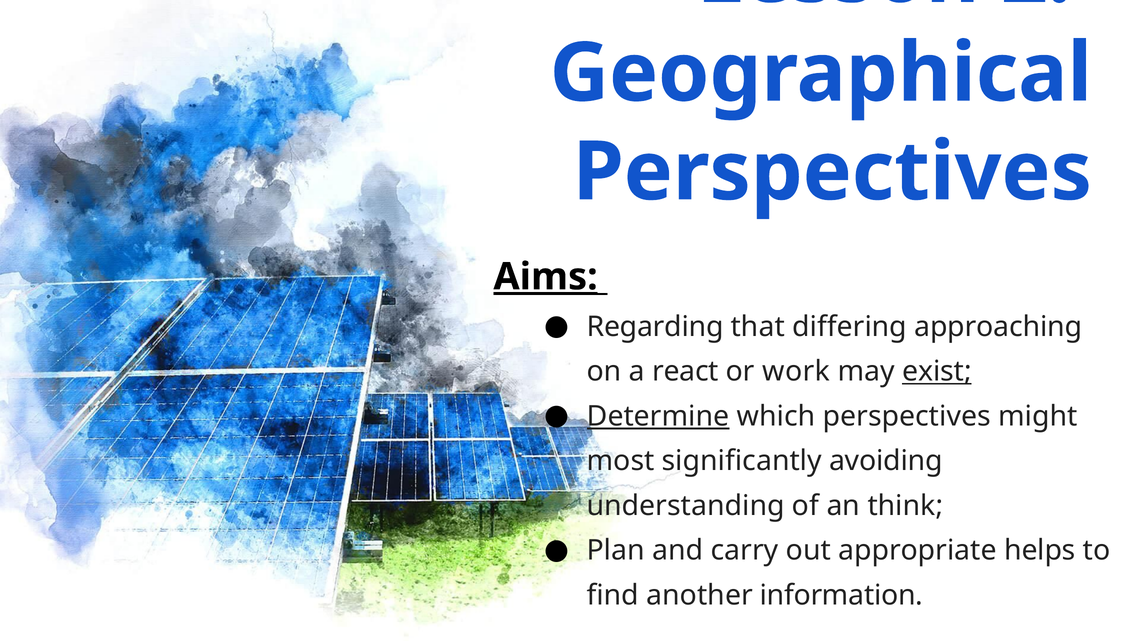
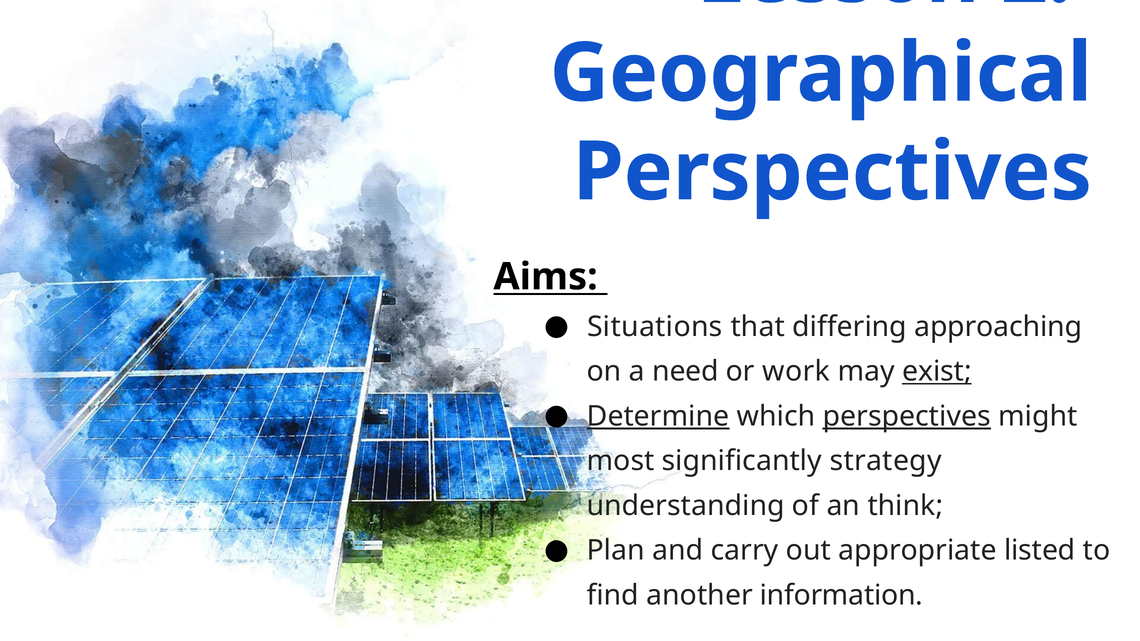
Aims underline: present -> none (546, 277)
Regarding: Regarding -> Situations (655, 327)
react: react -> need (685, 372)
perspectives underline: none -> present (907, 416)
avoiding: avoiding -> strategy (886, 461)
helps: helps -> listed (1040, 551)
